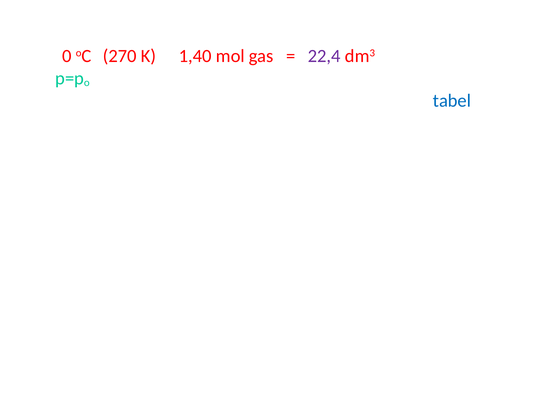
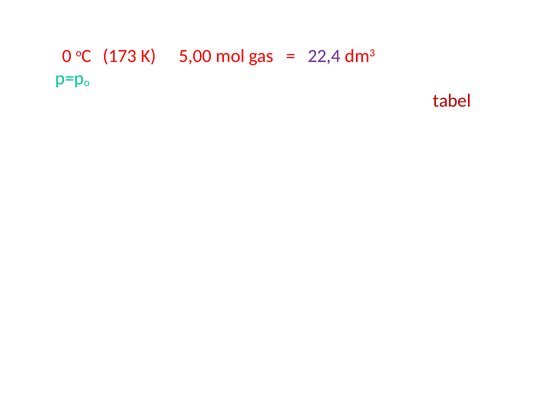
270: 270 -> 173 (120, 56)
1,40: 1,40 -> 5,00 (195, 56)
tabel colour: blue -> red (452, 101)
